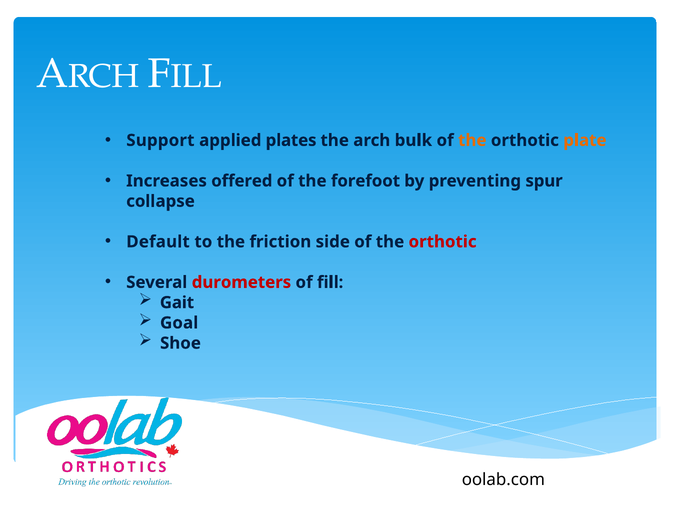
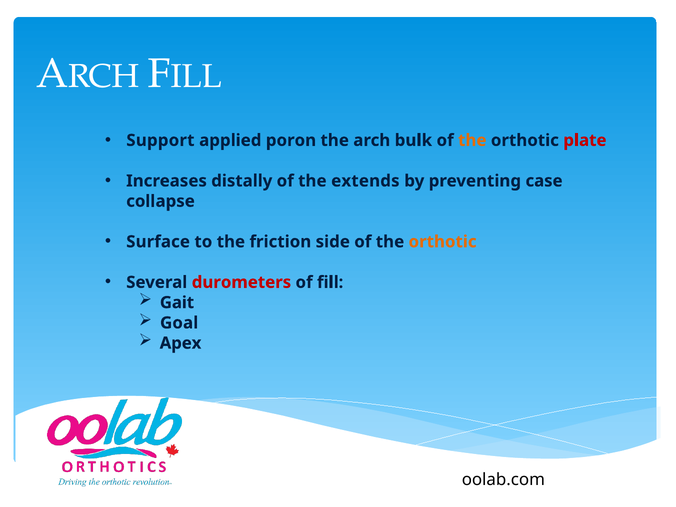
plates: plates -> poron (291, 140)
plate colour: orange -> red (585, 140)
offered: offered -> distally (242, 181)
forefoot: forefoot -> extends (365, 181)
spur: spur -> case (544, 181)
Default: Default -> Surface (158, 242)
orthotic colour: red -> orange (443, 242)
Shoe: Shoe -> Apex (181, 343)
